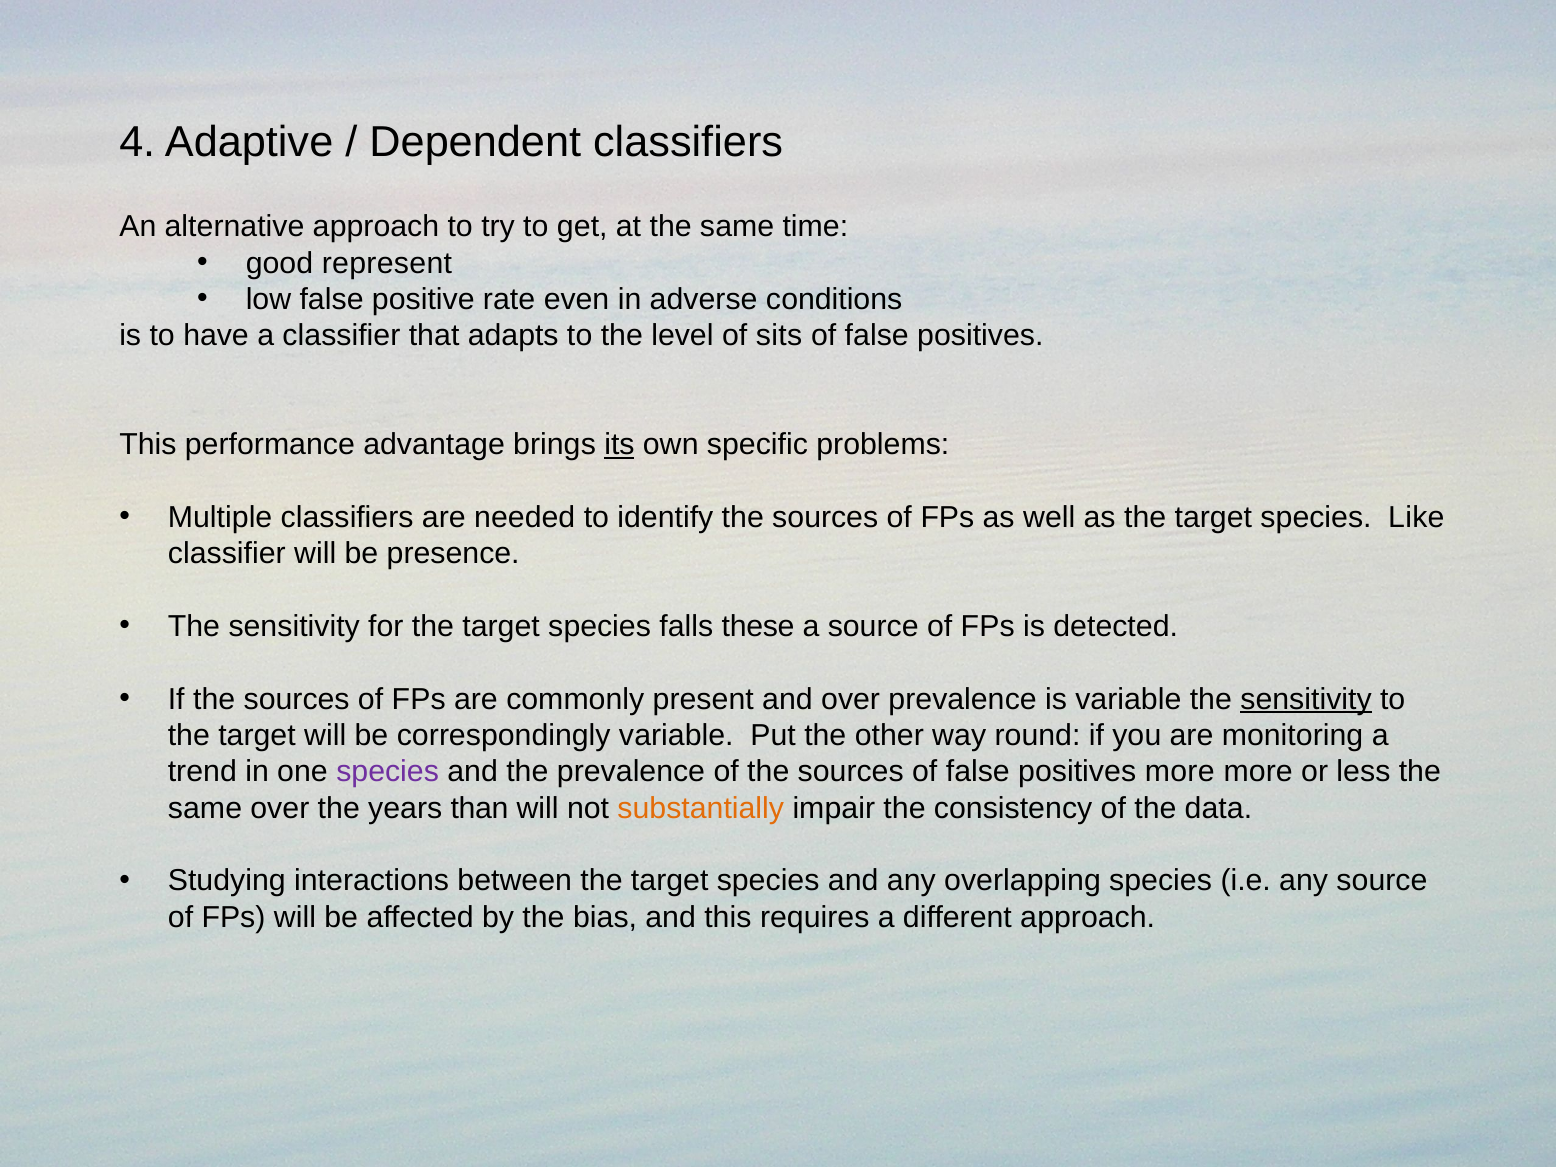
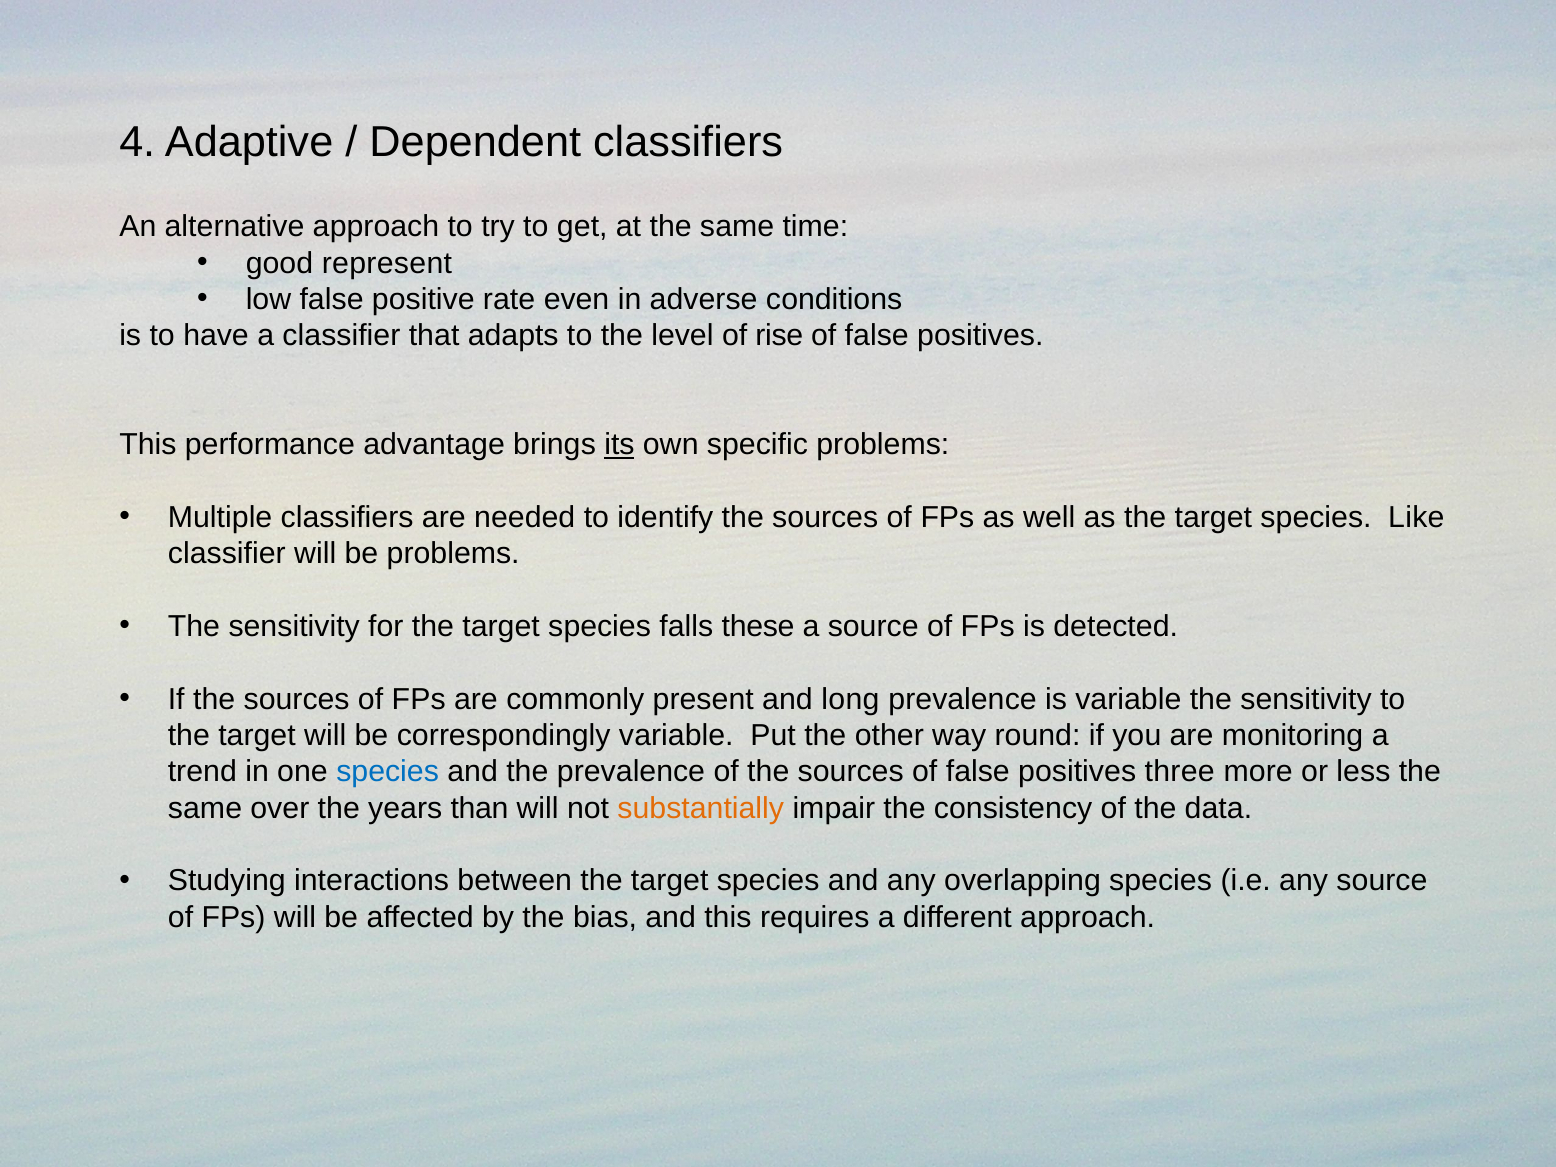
sits: sits -> rise (779, 336)
be presence: presence -> problems (453, 554)
and over: over -> long (850, 699)
sensitivity underline: present -> none (1306, 699)
species colour: purple -> blue (388, 772)
positives more: more -> three (1180, 772)
